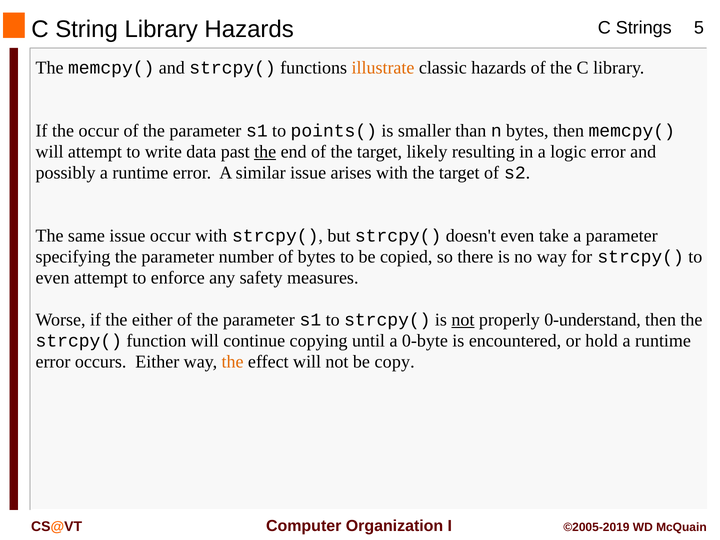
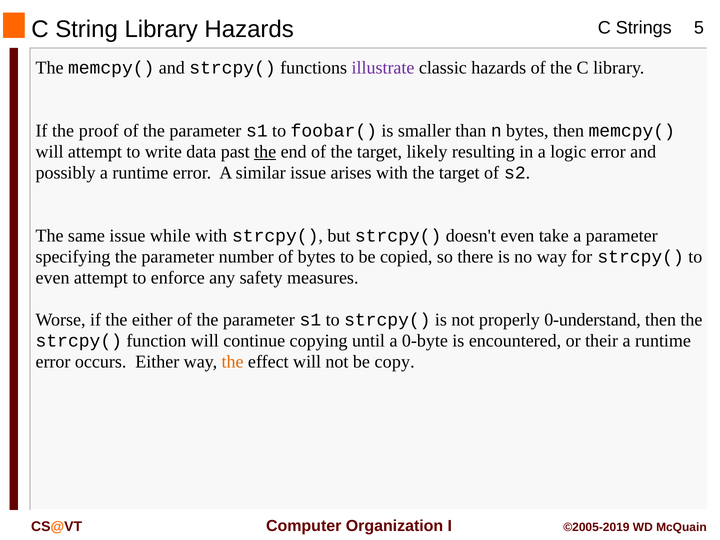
illustrate colour: orange -> purple (383, 68)
the occur: occur -> proof (99, 131)
points(: points( -> foobar( (334, 131)
issue occur: occur -> while (170, 236)
not underline: present -> none (463, 320)
hold: hold -> their (602, 341)
